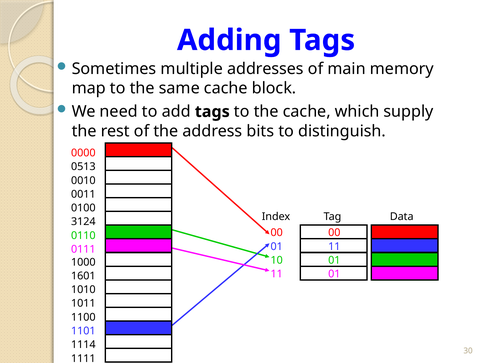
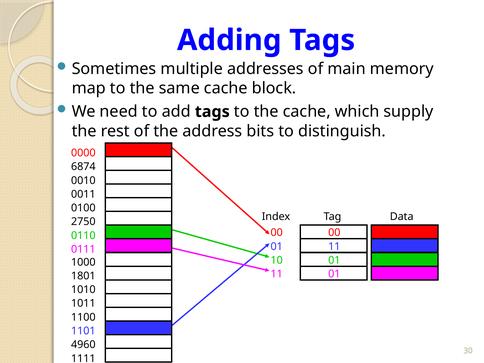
0513: 0513 -> 6874 (83, 167)
3124: 3124 -> 2750 (83, 222)
1601: 1601 -> 1801 (83, 276)
1114: 1114 -> 4960 (83, 345)
